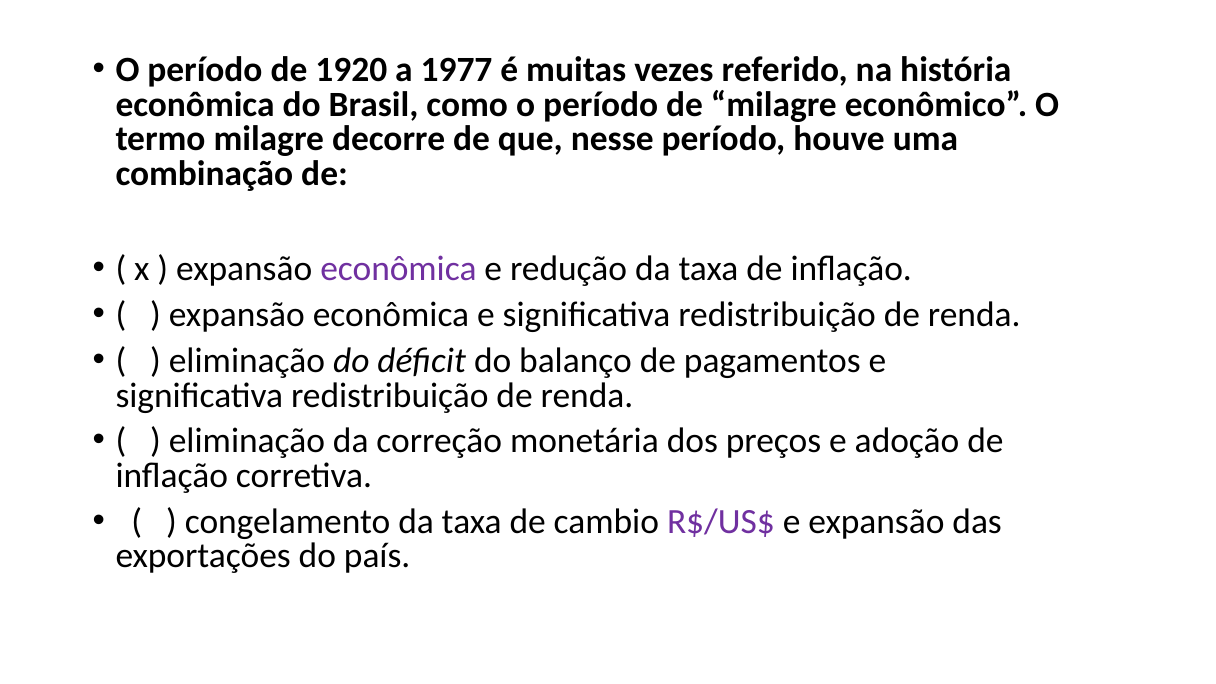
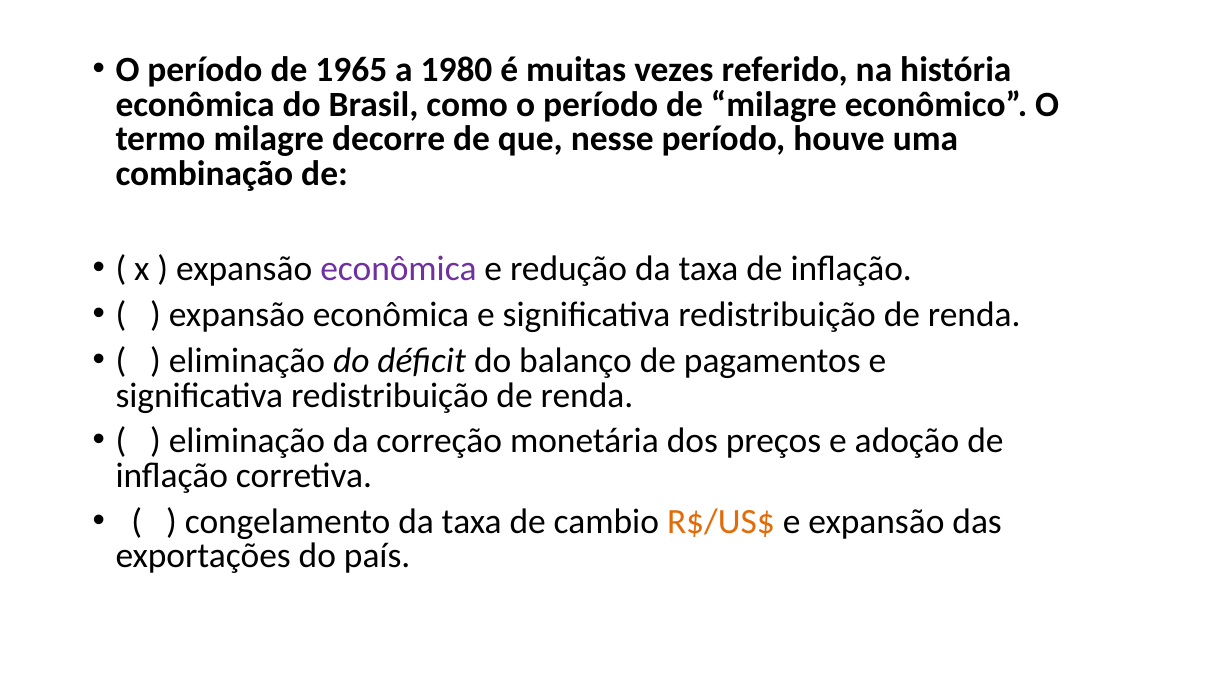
1920: 1920 -> 1965 (351, 70)
1977: 1977 -> 1980 (457, 70)
R$/US$ colour: purple -> orange (721, 522)
